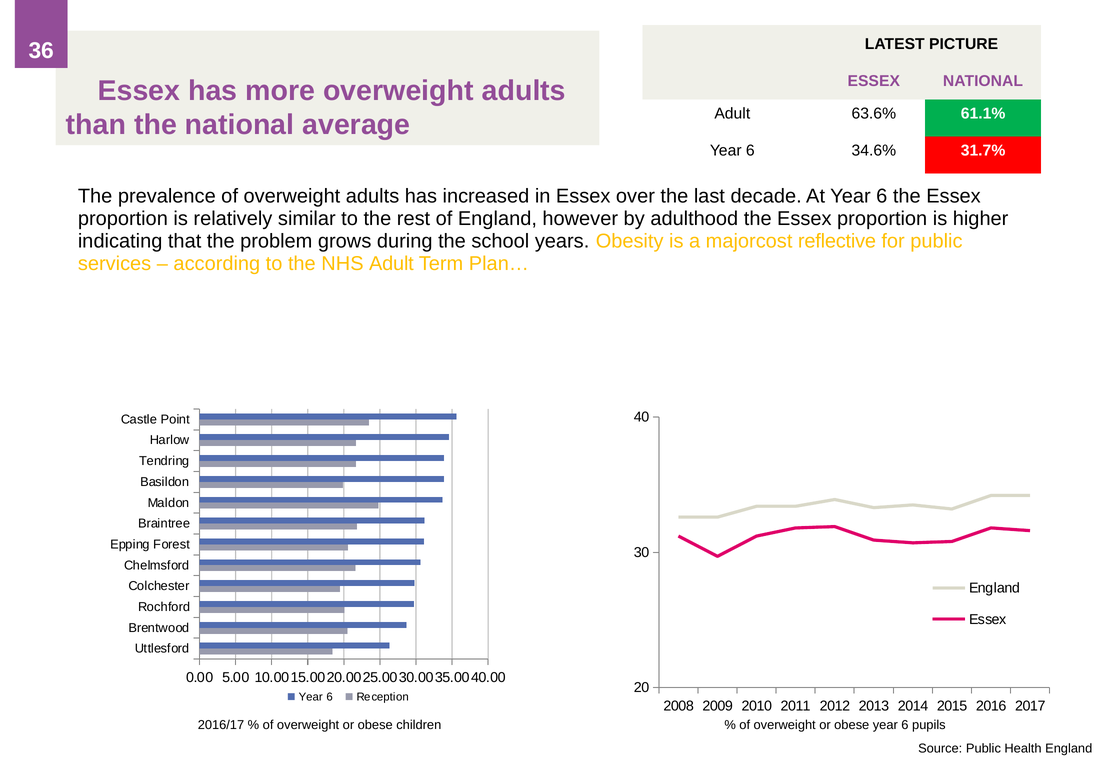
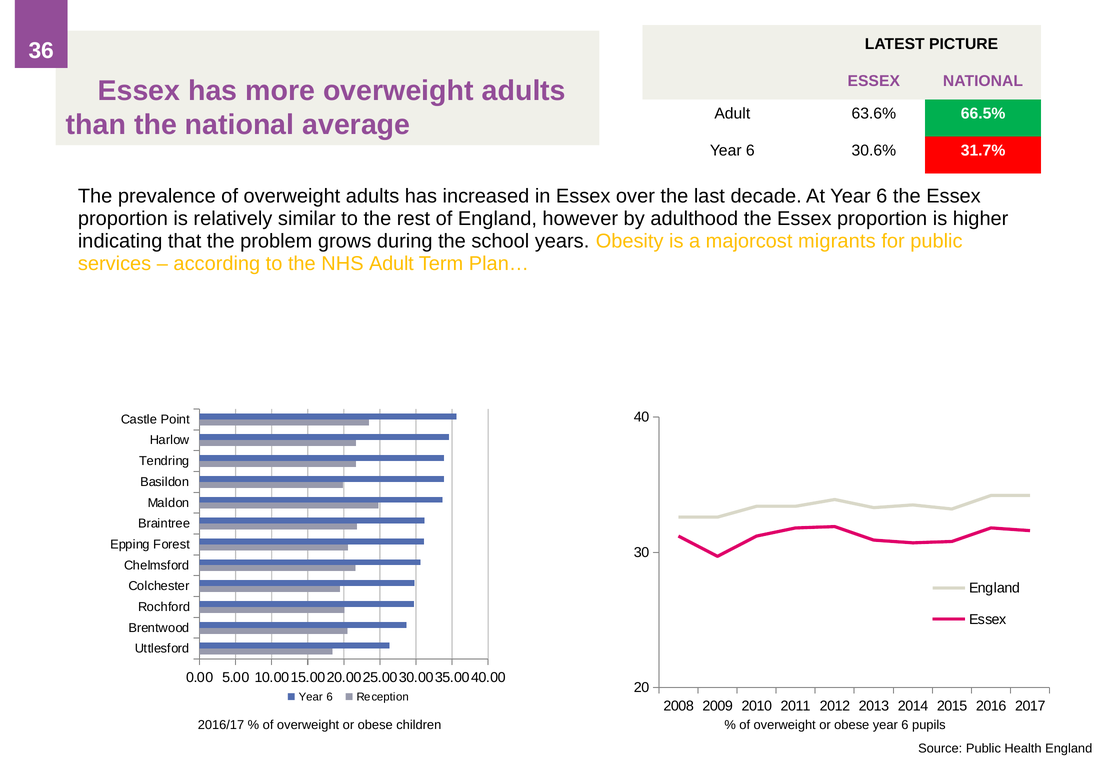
61.1%: 61.1% -> 66.5% (983, 113)
34.6%: 34.6% -> 30.6% (874, 151)
reflective: reflective -> migrants (837, 241)
